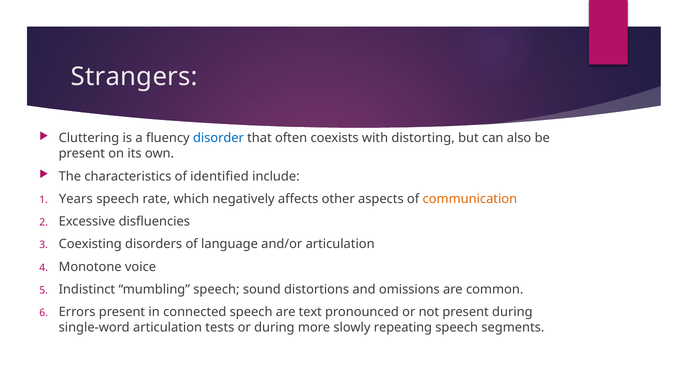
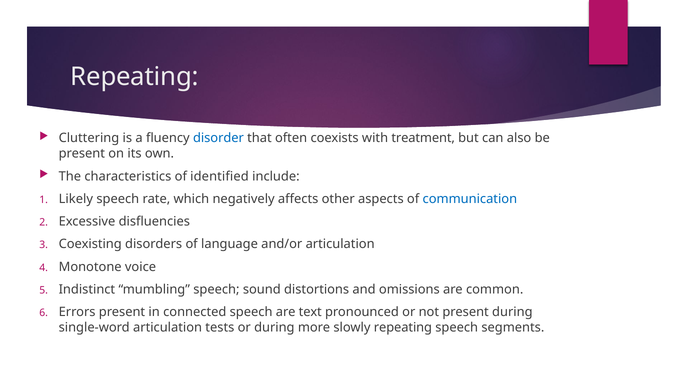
Strangers: Strangers -> Repeating (134, 77)
distorting: distorting -> treatment (423, 138)
Years: Years -> Likely (76, 199)
communication colour: orange -> blue (470, 199)
